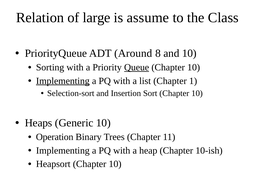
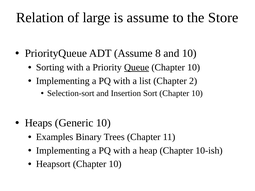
Class: Class -> Store (223, 18)
ADT Around: Around -> Assume (133, 53)
Implementing underline: present -> none (63, 81)
1: 1 -> 2 (193, 81)
Operation: Operation -> Examples (55, 137)
